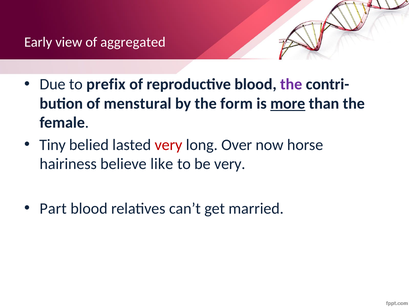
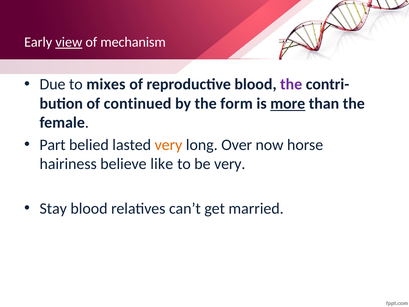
view underline: none -> present (69, 42)
aggregated: aggregated -> mechanism (133, 42)
prefix: prefix -> mixes (106, 84)
menstural: menstural -> continued (138, 104)
Tiny: Tiny -> Part (53, 145)
very colour: red -> orange (168, 145)
Part: Part -> Stay (53, 208)
